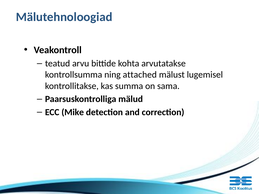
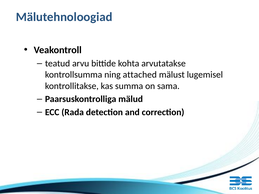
Mike: Mike -> Rada (73, 112)
